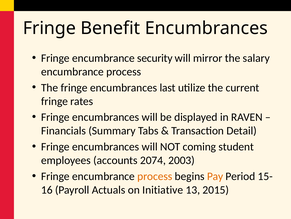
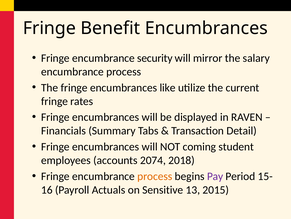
last: last -> like (168, 87)
2003: 2003 -> 2018 (182, 160)
Pay colour: orange -> purple (215, 176)
Initiative: Initiative -> Sensitive (163, 189)
